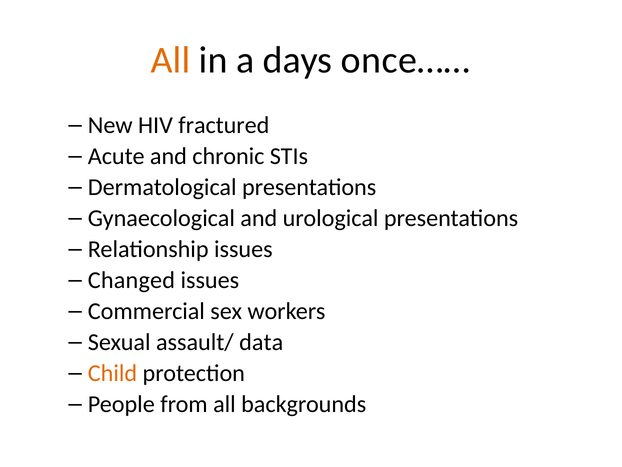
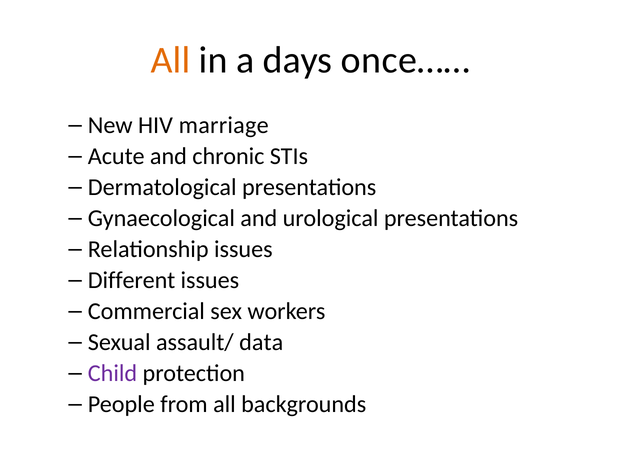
fractured: fractured -> marriage (224, 125)
Changed: Changed -> Different (132, 280)
Child colour: orange -> purple (113, 373)
